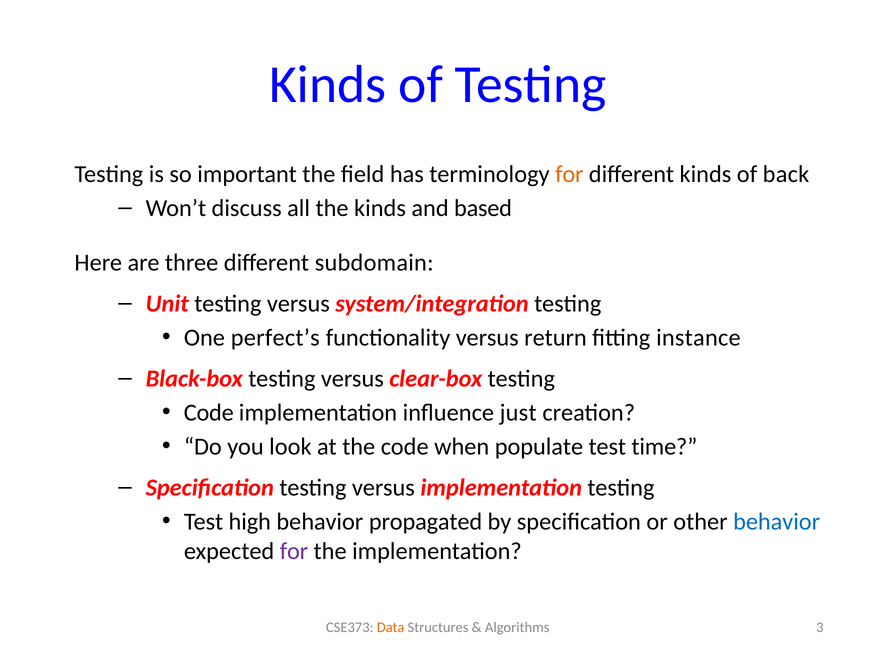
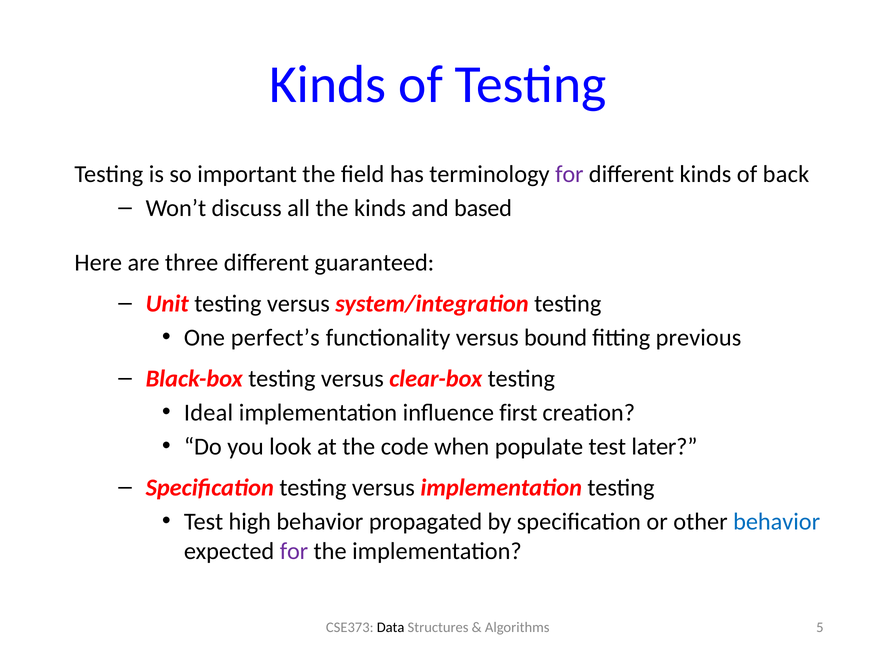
for colour: orange -> purple (569, 174)
subdomain: subdomain -> guaranteed (374, 263)
return: return -> bound (556, 338)
instance: instance -> previous (698, 338)
Code: Code -> Ideal (209, 413)
just: just -> first (518, 413)
time: time -> later (664, 447)
Data colour: orange -> black (391, 627)
3: 3 -> 5 (820, 627)
